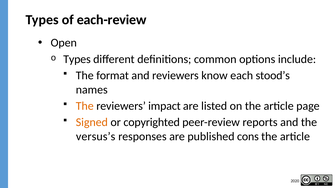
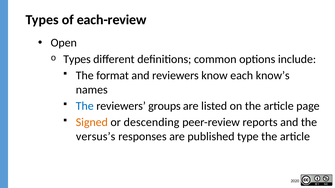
stood’s: stood’s -> know’s (273, 76)
The colour: orange -> blue (85, 106)
impact: impact -> groups (164, 106)
copyrighted: copyrighted -> descending (152, 122)
cons: cons -> type (248, 137)
